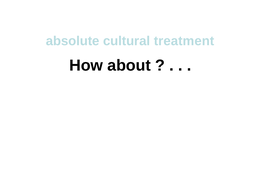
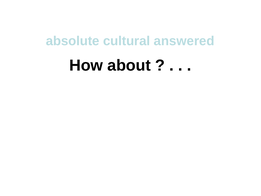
treatment: treatment -> answered (184, 41)
